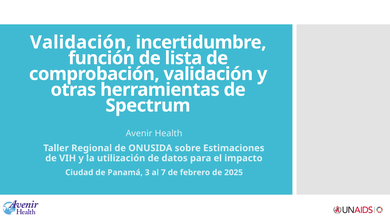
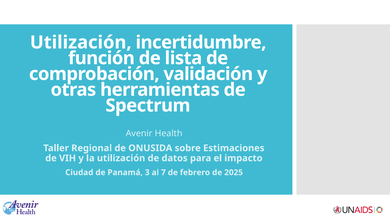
Validación: Validación -> Utilización (81, 43)
